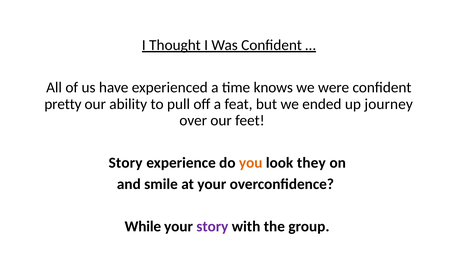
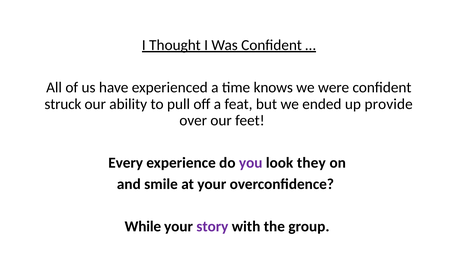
pretty: pretty -> struck (63, 104)
journey: journey -> provide (389, 104)
Story: Story -> Every (126, 163)
you colour: orange -> purple (251, 163)
